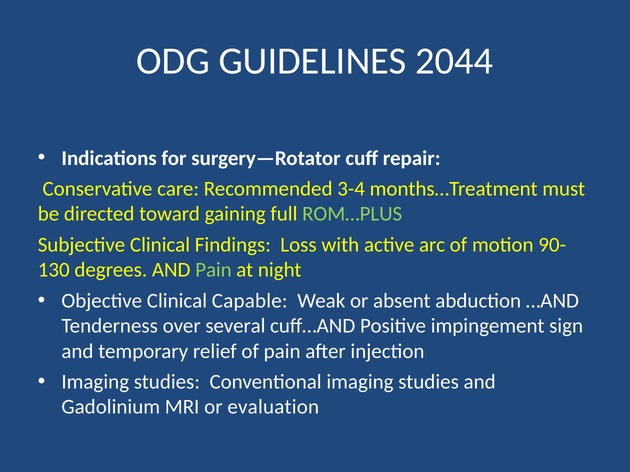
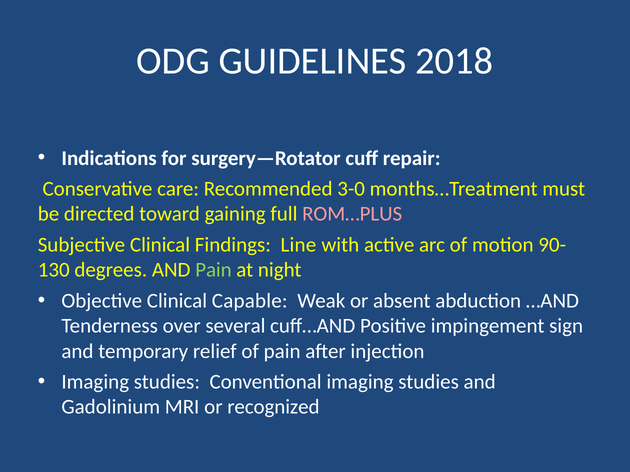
2044: 2044 -> 2018 (454, 61)
3-4: 3-4 -> 3-0 (351, 189)
ROM…PLUS colour: light green -> pink (352, 214)
Loss: Loss -> Line (298, 245)
evaluation: evaluation -> recognized (273, 408)
